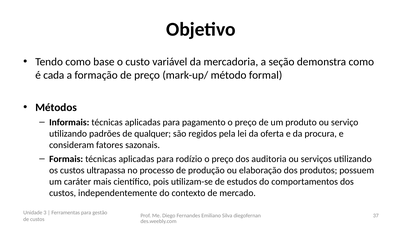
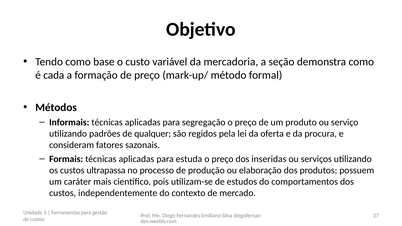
pagamento: pagamento -> segregação (204, 122)
rodízio: rodízio -> estuda (189, 159)
auditoria: auditoria -> inseridas (269, 159)
